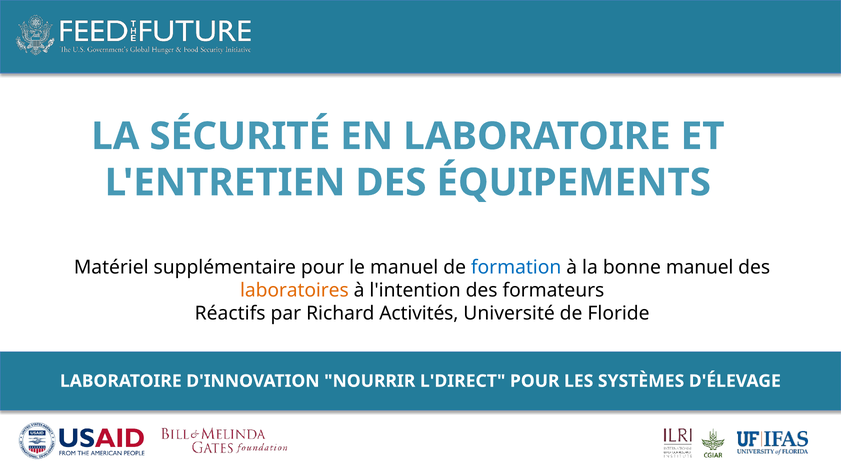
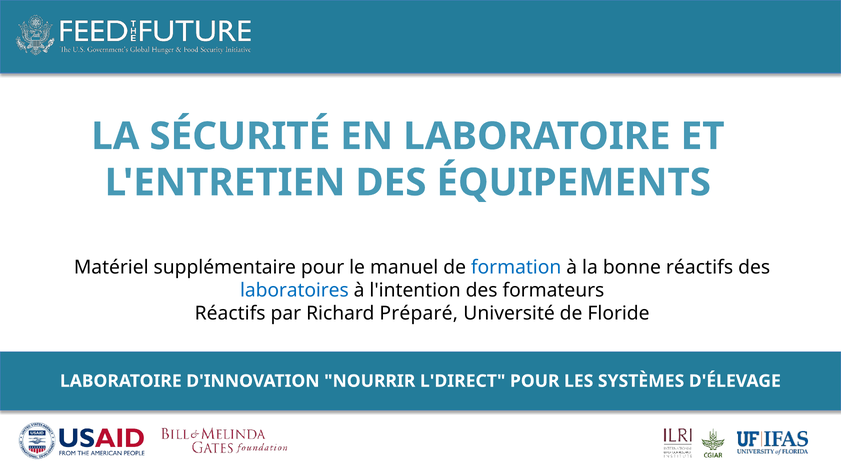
bonne manuel: manuel -> réactifs (700, 267)
laboratoires colour: orange -> blue (294, 290)
Activités: Activités -> Préparé (419, 314)
